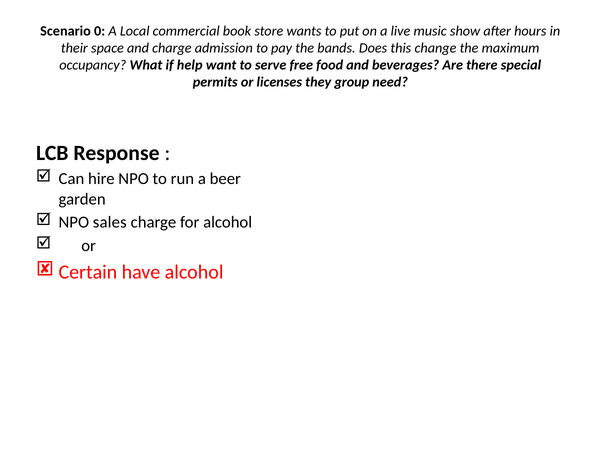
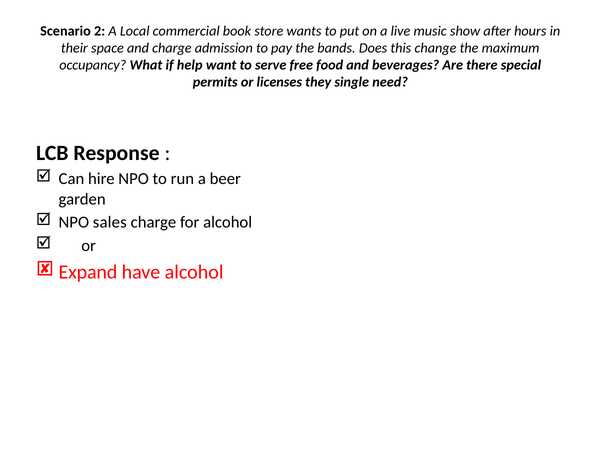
0: 0 -> 2 (100, 31)
group: group -> single (352, 82)
Certain: Certain -> Expand (88, 272)
